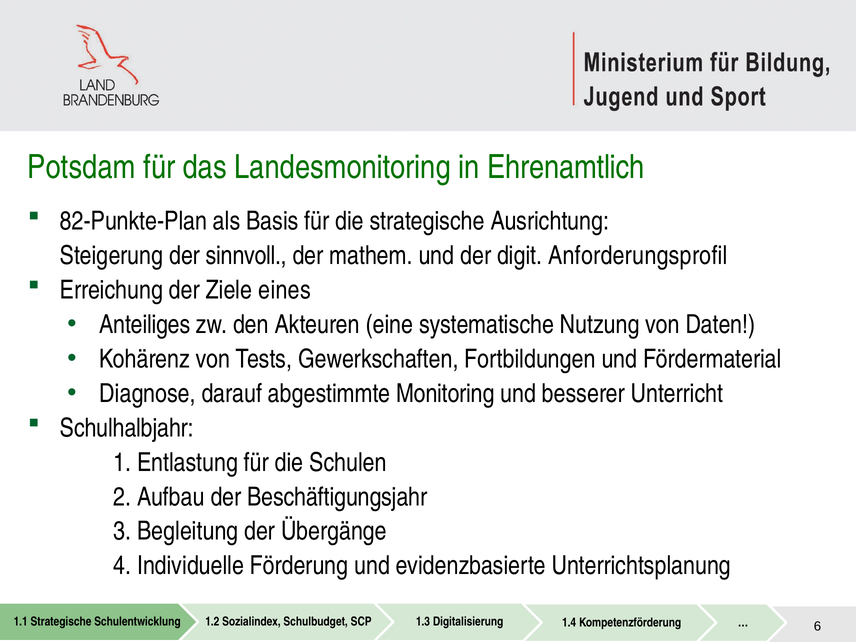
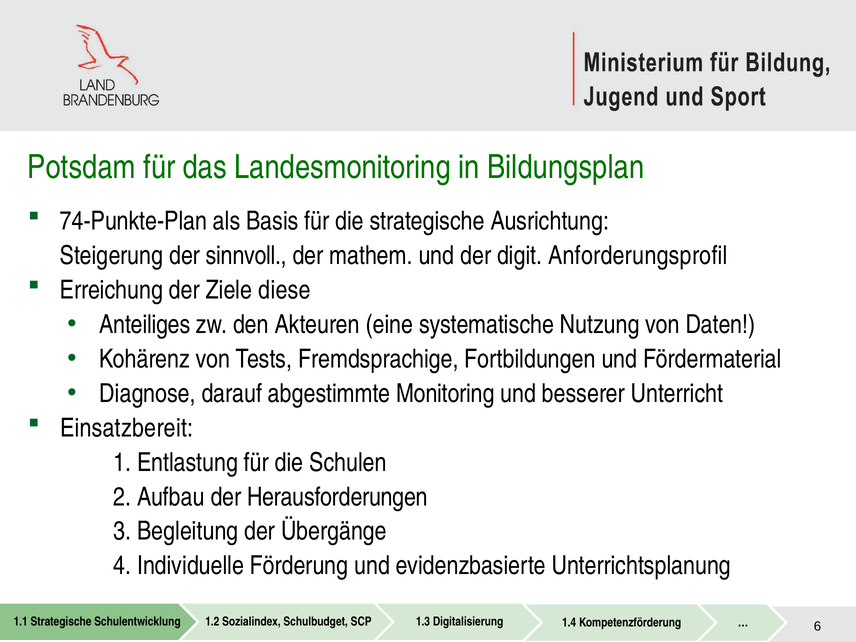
Ehrenamtlich: Ehrenamtlich -> Bildungsplan (566, 167)
82-Punkte-Plan: 82-Punkte-Plan -> 74-Punkte-Plan (134, 221)
eines: eines -> diese (285, 290)
Gewerkschaften: Gewerkschaften -> Fremdsprachige (378, 359)
Schulhalbjahr: Schulhalbjahr -> Einsatzbereit (127, 428)
Beschäftigungsjahr: Beschäftigungsjahr -> Herausforderungen (337, 497)
